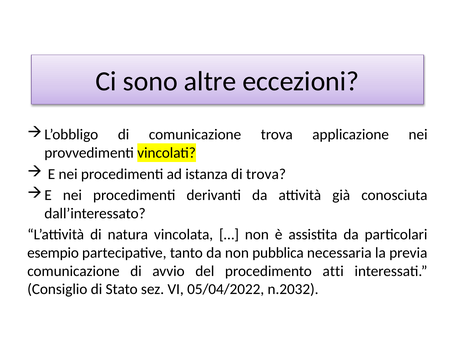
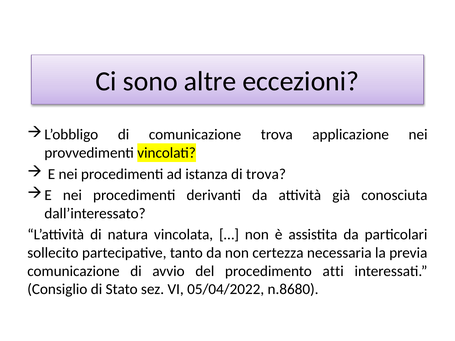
esempio: esempio -> sollecito (53, 253)
pubblica: pubblica -> certezza (278, 253)
n.2032: n.2032 -> n.8680 (293, 289)
